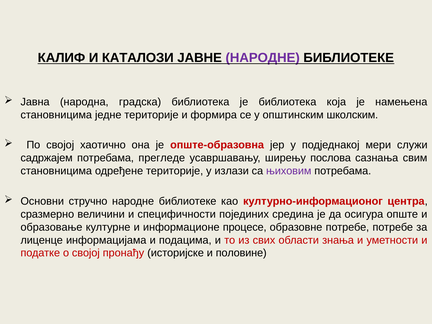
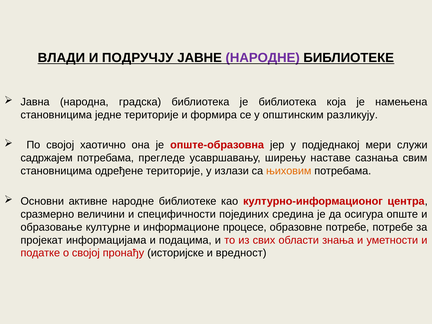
КАЛИФ: КАЛИФ -> ВЛАДИ (61, 58)
КАТАЛОЗИ: КАТАЛОЗИ -> ПОДРУЧЈУ (138, 58)
школским: школским -> разликују (352, 115)
послова: послова -> наставе (331, 158)
њиховим colour: purple -> orange (289, 171)
стручно: стручно -> активне (88, 201)
лиценце: лиценце -> пројекат (42, 240)
половине: половине -> вредност (241, 253)
